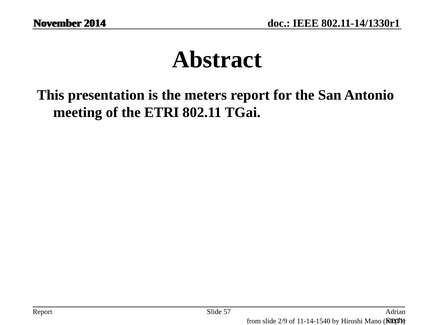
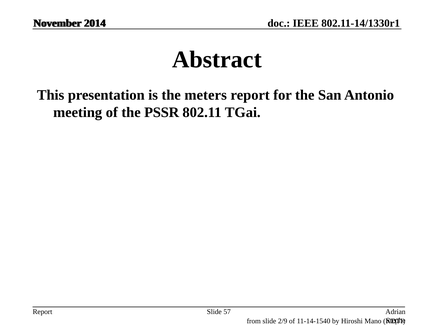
ETRI: ETRI -> PSSR (162, 112)
